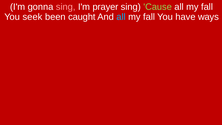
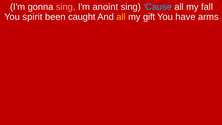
prayer: prayer -> anoint (105, 7)
Cause colour: light green -> light blue (158, 7)
seek: seek -> spirit (32, 17)
all colour: light blue -> yellow (121, 17)
fall: fall -> gift (149, 17)
ways: ways -> arms (208, 17)
